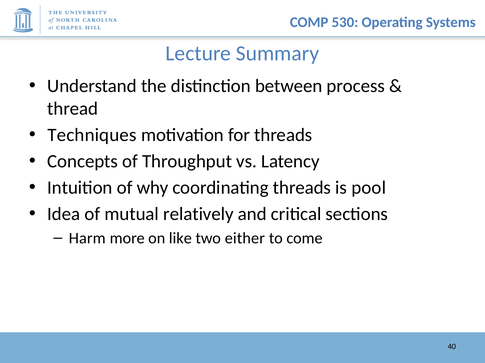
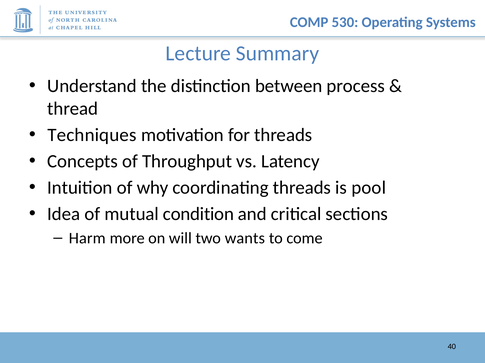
relatively: relatively -> condition (198, 215)
like: like -> will (180, 239)
either: either -> wants (245, 239)
